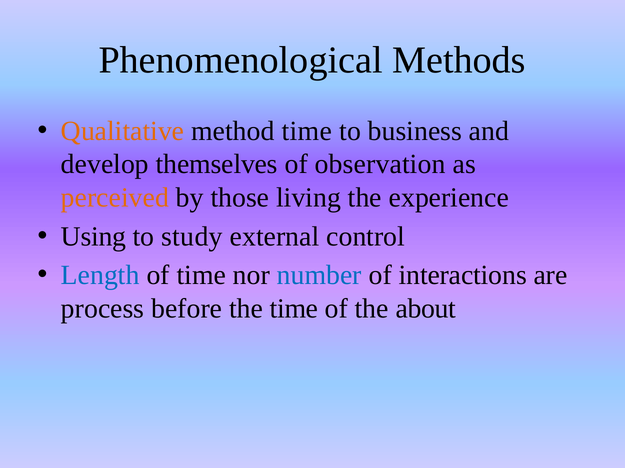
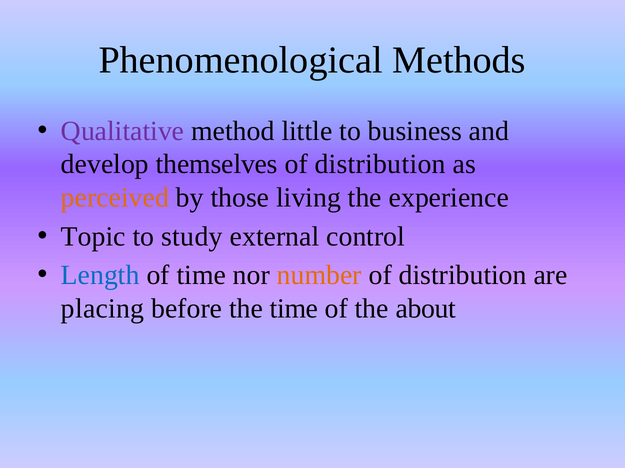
Qualitative colour: orange -> purple (123, 131)
method time: time -> little (307, 131)
observation: observation -> distribution (380, 165)
Using: Using -> Topic (93, 237)
number colour: blue -> orange (319, 276)
interactions: interactions -> distribution (463, 276)
process: process -> placing (102, 309)
